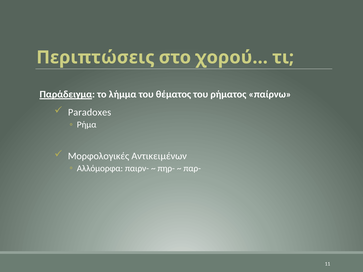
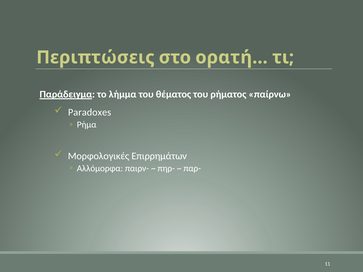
χορού…: χορού… -> ορατή… (232, 57)
Αντικειμένων: Αντικειμένων -> Επιρρημάτων (159, 156)
